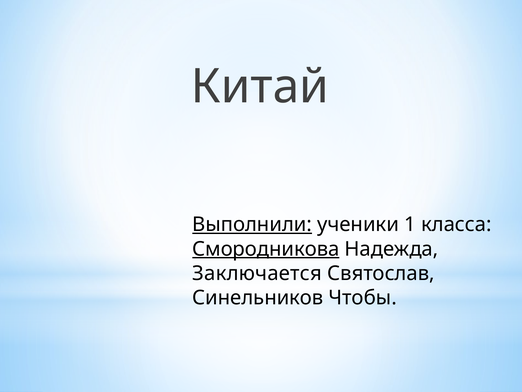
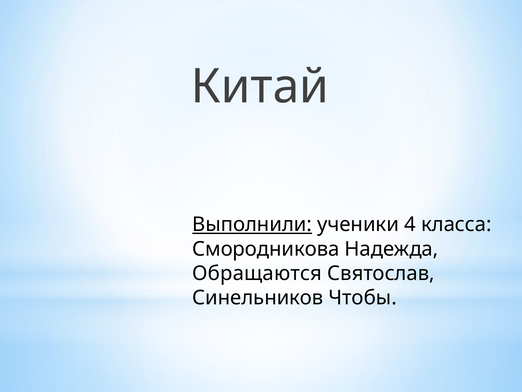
1: 1 -> 4 (410, 224)
Смородникова underline: present -> none (266, 249)
Заключается: Заключается -> Обращаются (257, 273)
